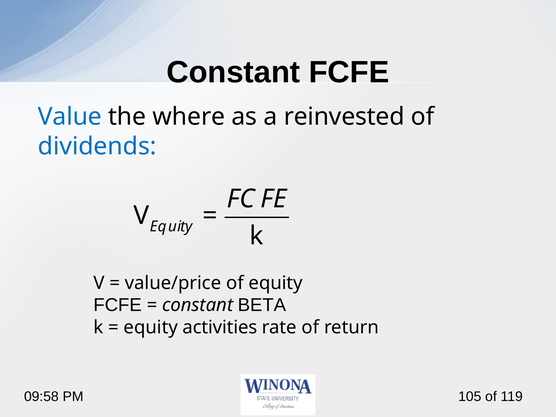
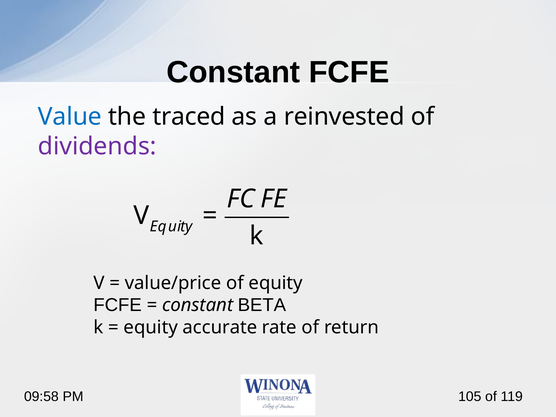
where: where -> traced (189, 117)
dividends colour: blue -> purple (97, 146)
activities: activities -> accurate (220, 327)
